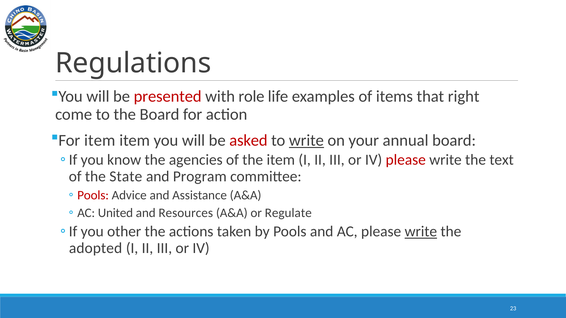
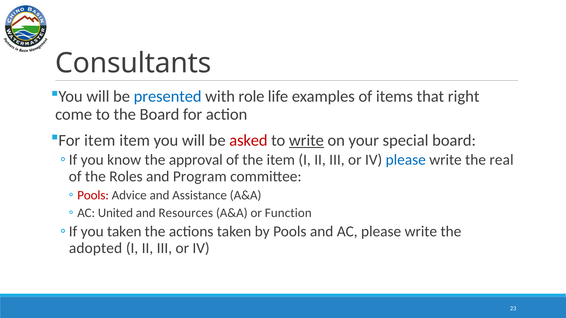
Regulations: Regulations -> Consultants (133, 63)
presented colour: red -> blue (168, 97)
annual: annual -> special (406, 140)
agencies: agencies -> approval (196, 160)
please colour: red -> blue (406, 160)
text: text -> real (502, 160)
State: State -> Roles (126, 177)
Regulate: Regulate -> Function (288, 213)
you other: other -> taken (124, 232)
write underline: present -> none (421, 232)
